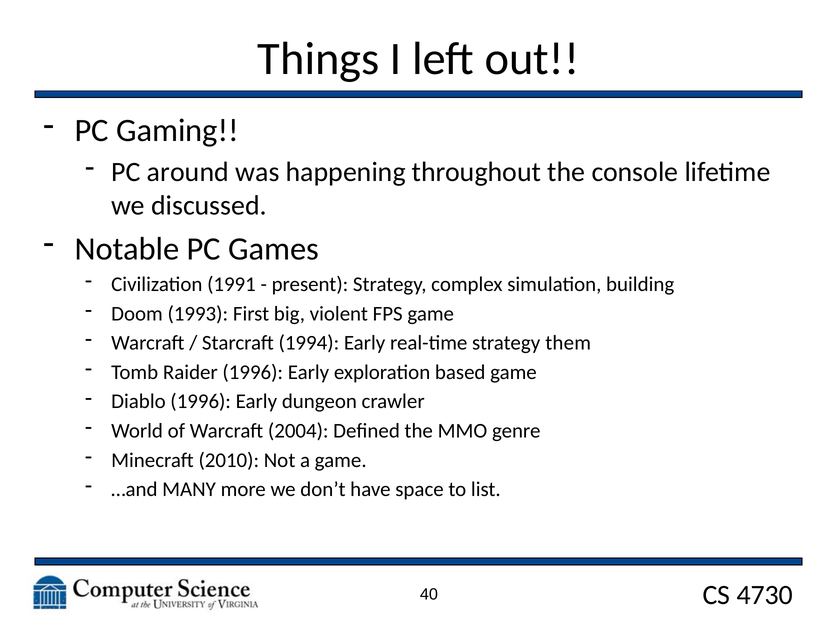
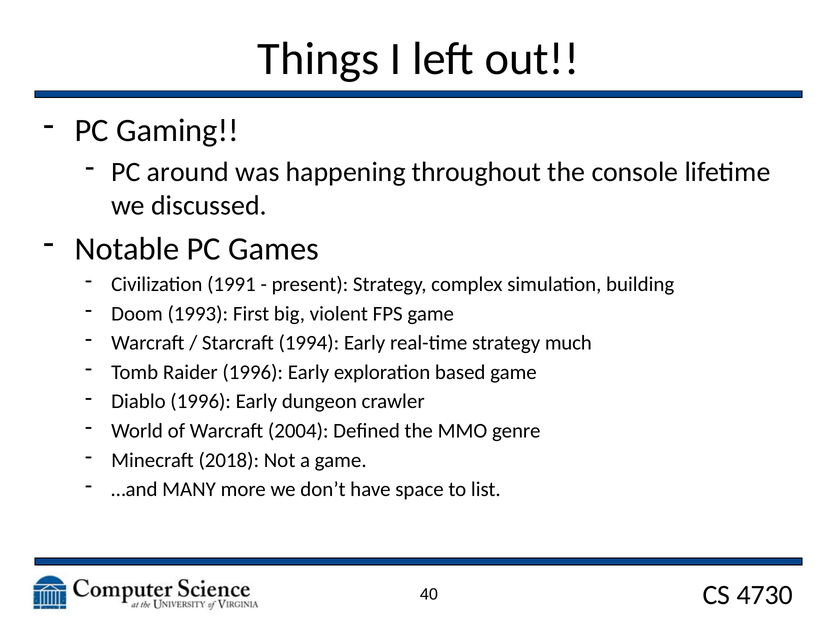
them: them -> much (568, 343)
2010: 2010 -> 2018 (229, 460)
